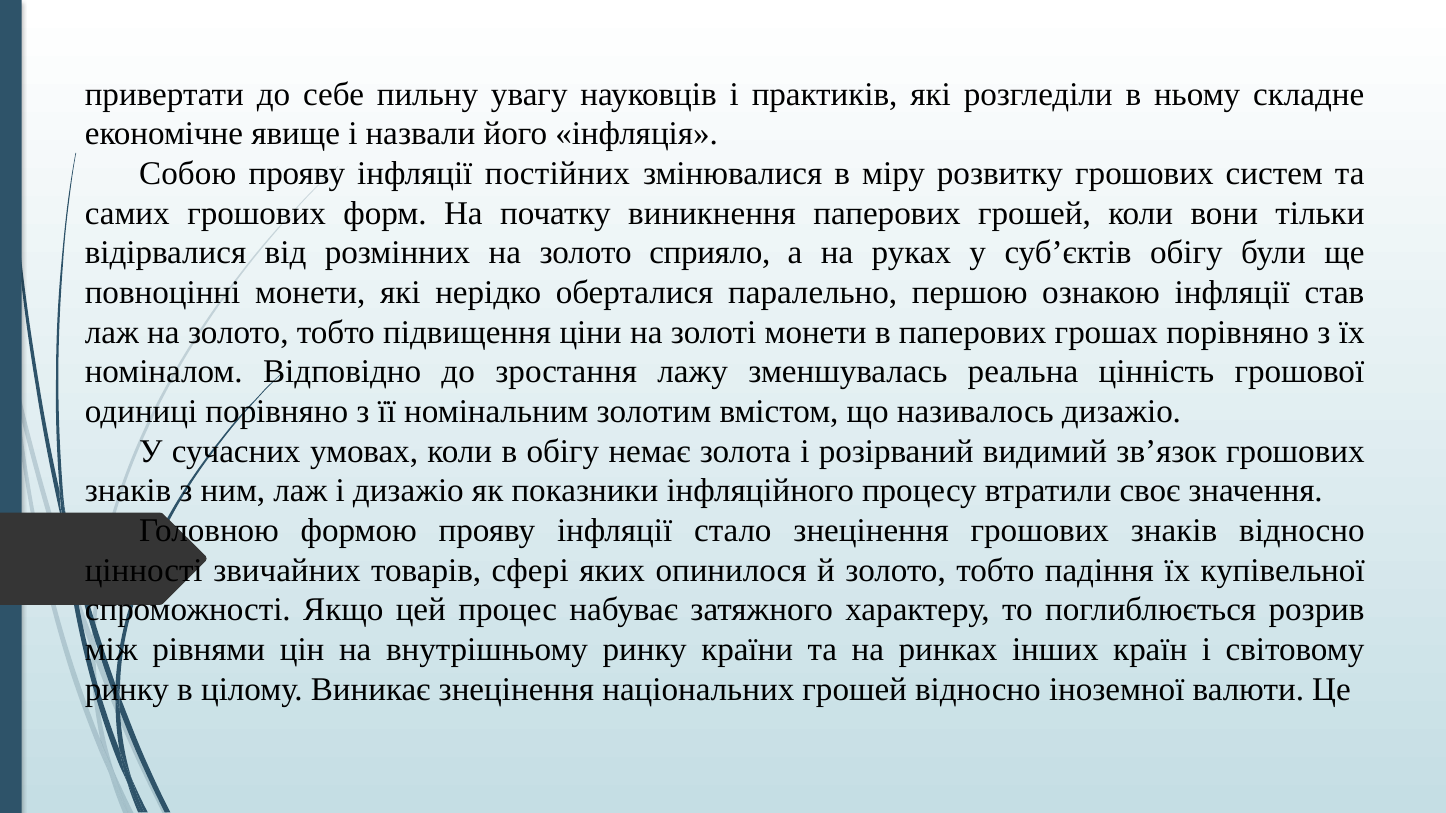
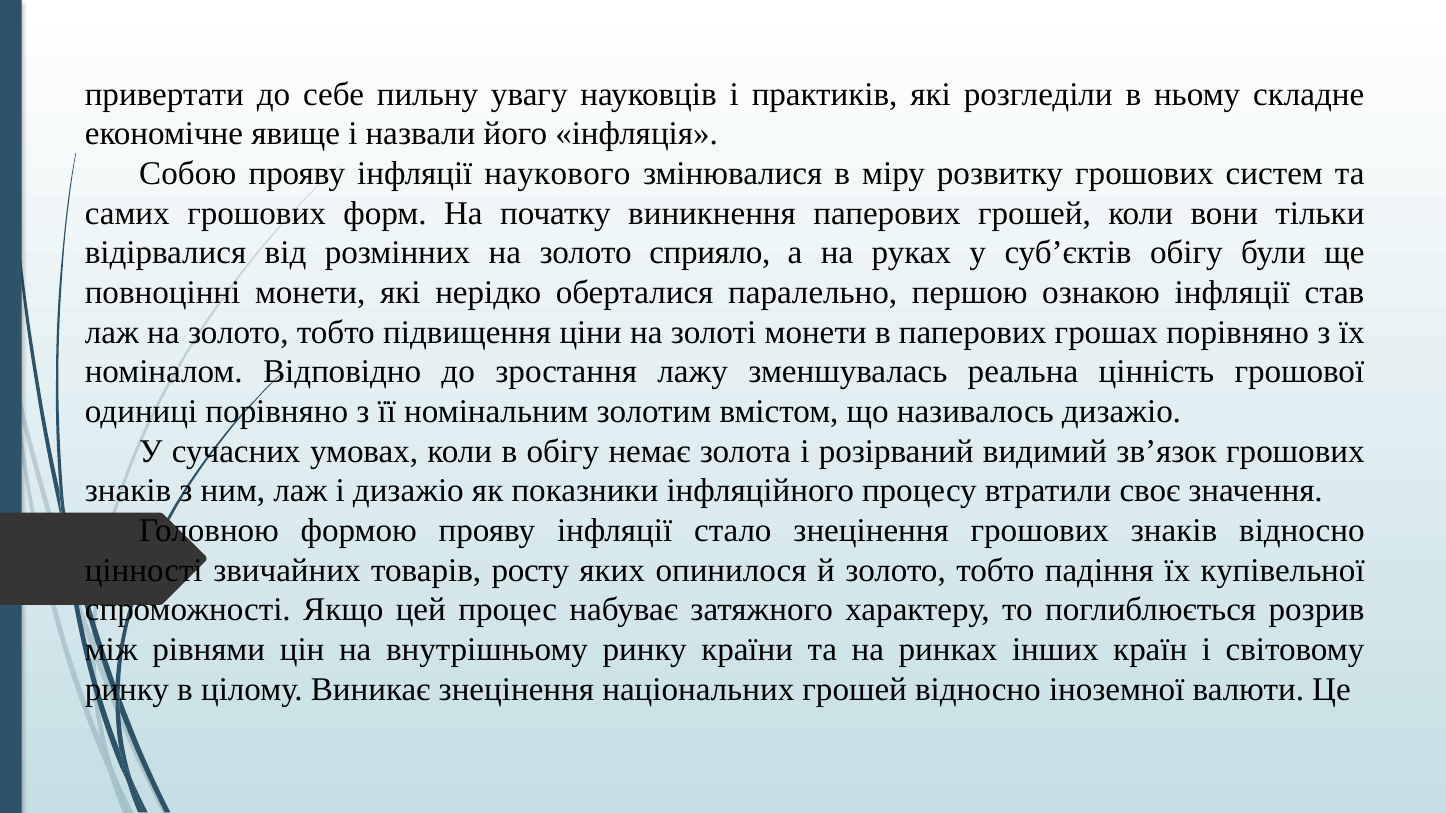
постійних: постійних -> наукового (557, 174)
сфері: сфері -> росту (530, 571)
